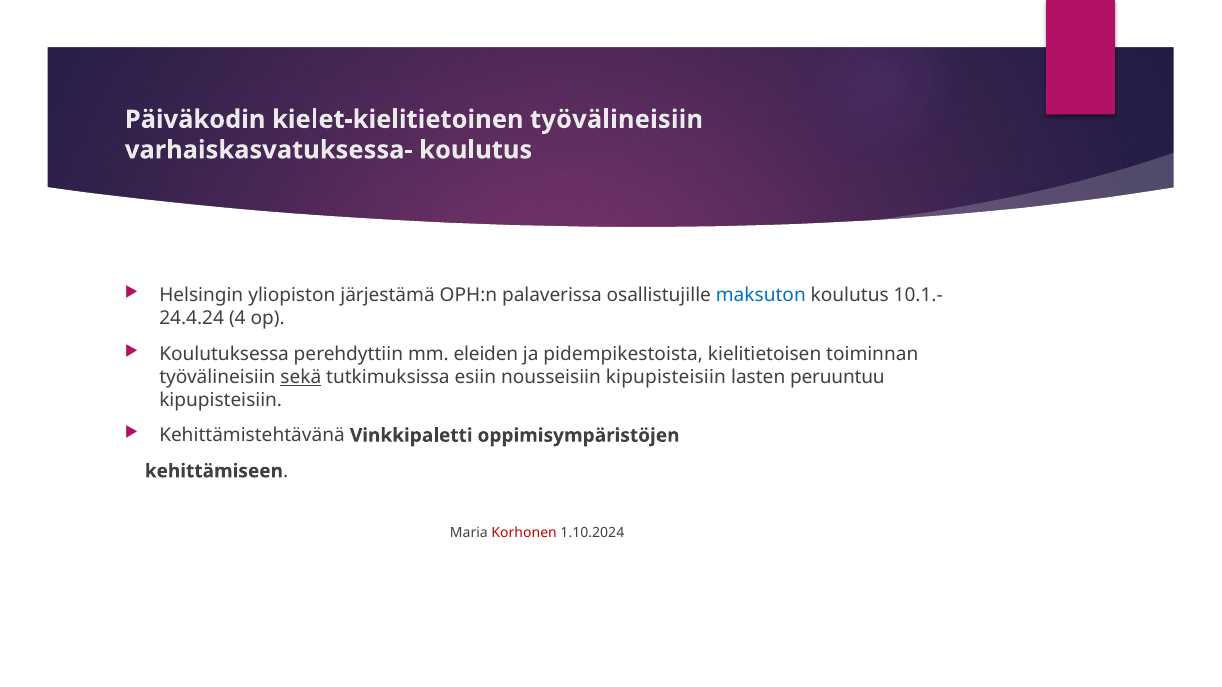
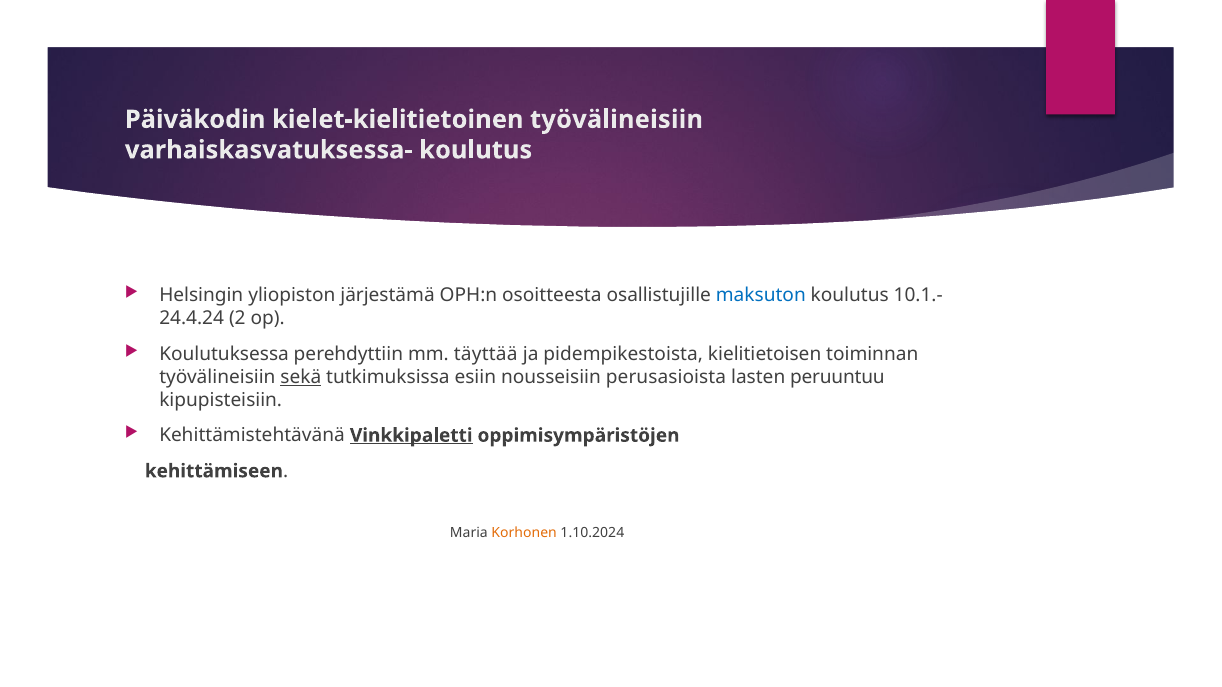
palaverissa: palaverissa -> osoitteesta (552, 296)
4: 4 -> 2 (237, 319)
eleiden: eleiden -> täyttää (486, 354)
nousseisiin kipupisteisiin: kipupisteisiin -> perusasioista (666, 377)
Vinkkipaletti underline: none -> present (411, 436)
Korhonen colour: red -> orange (524, 533)
